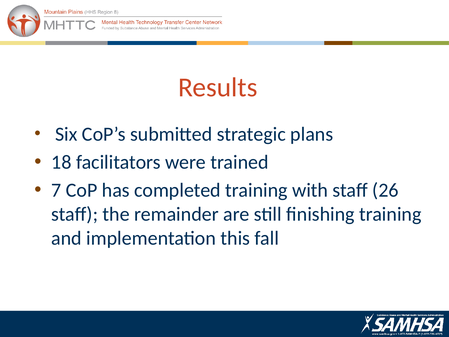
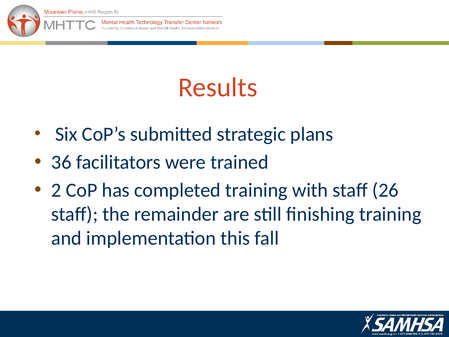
18: 18 -> 36 (61, 162)
7: 7 -> 2 (56, 190)
